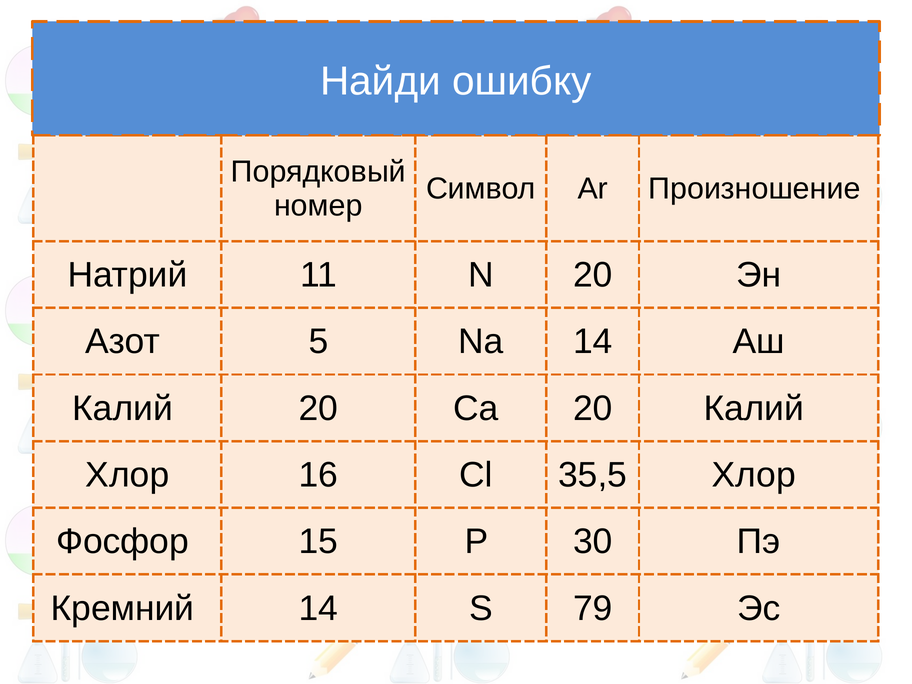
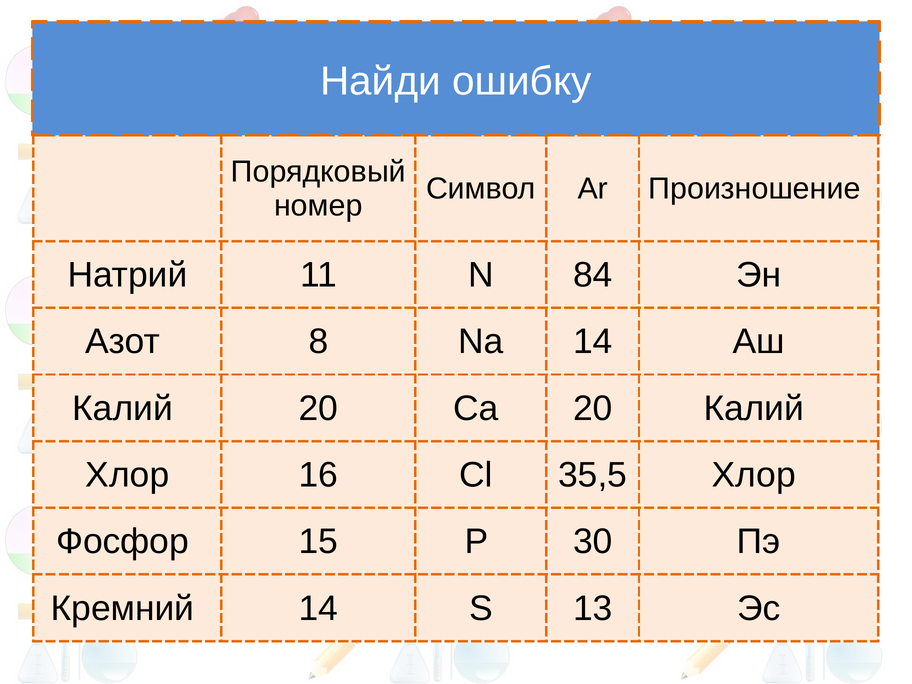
N 20: 20 -> 84 (593, 275)
5: 5 -> 8 (318, 342)
79: 79 -> 13 (593, 608)
